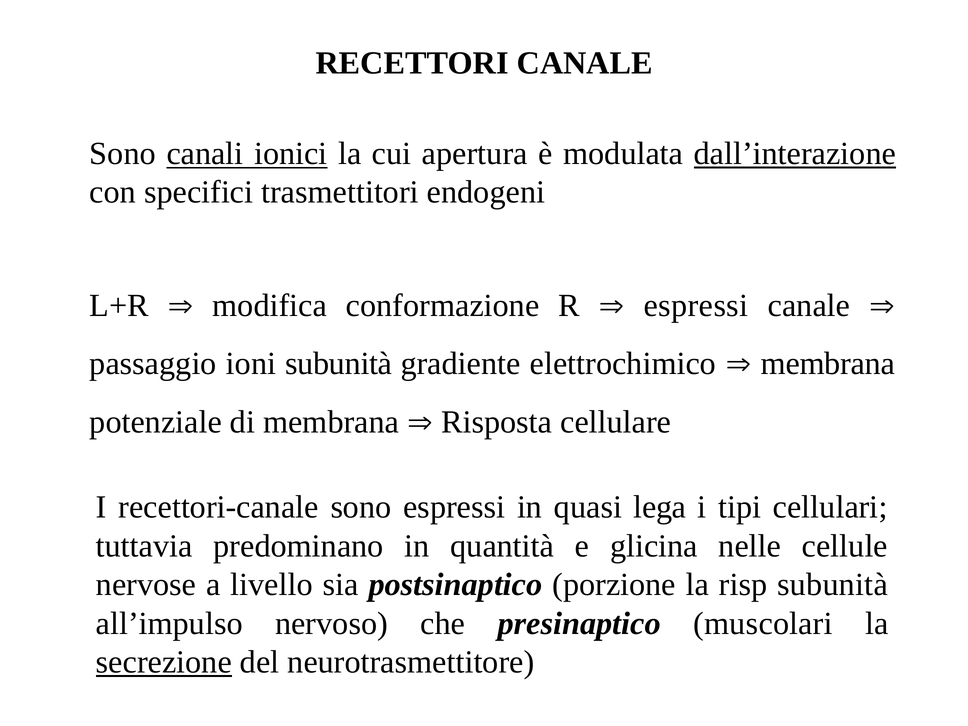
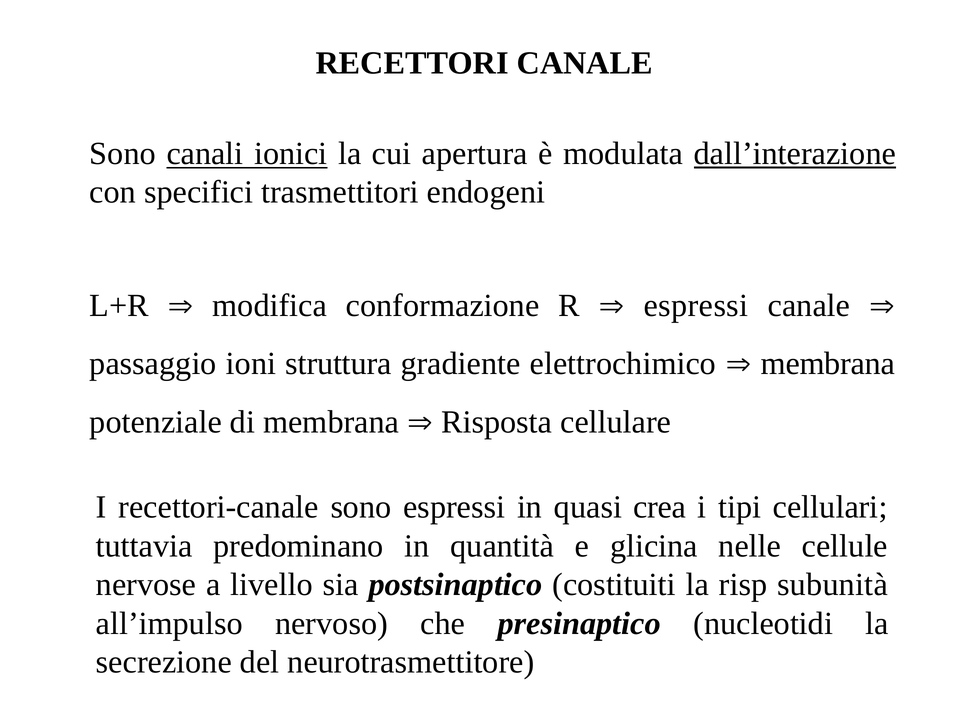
ioni subunità: subunità -> struttura (338, 364)
lega: lega -> crea (660, 507)
porzione: porzione -> costituiti (614, 585)
muscolari: muscolari -> nucleotidi (763, 624)
secrezione underline: present -> none (164, 662)
